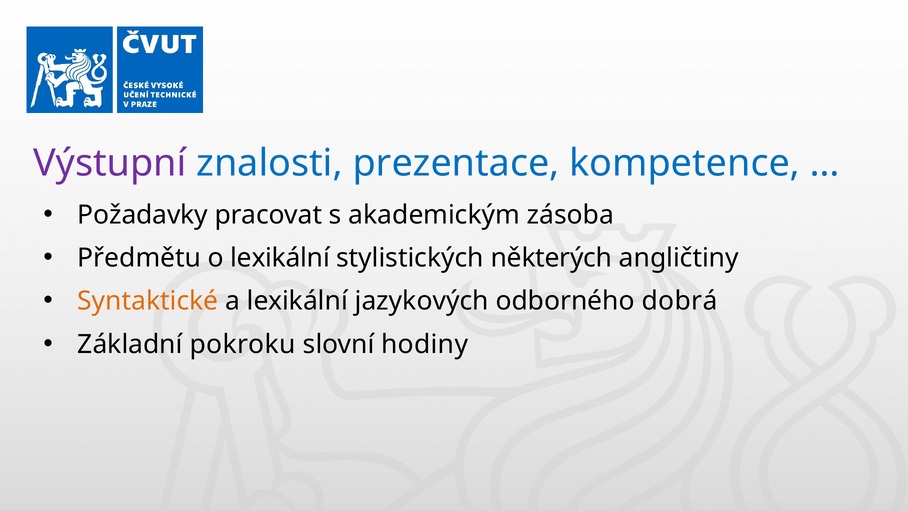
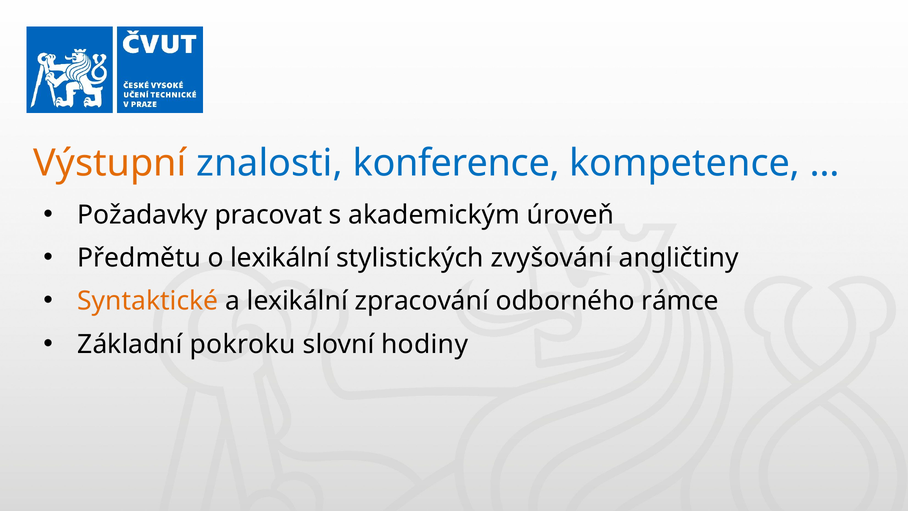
Výstupní colour: purple -> orange (110, 163)
prezentace: prezentace -> konference (456, 163)
zásoba: zásoba -> úroveň (571, 215)
některých: některých -> zvyšování (551, 258)
jazykových: jazykových -> zpracování (422, 301)
dobrá: dobrá -> rámce (680, 301)
